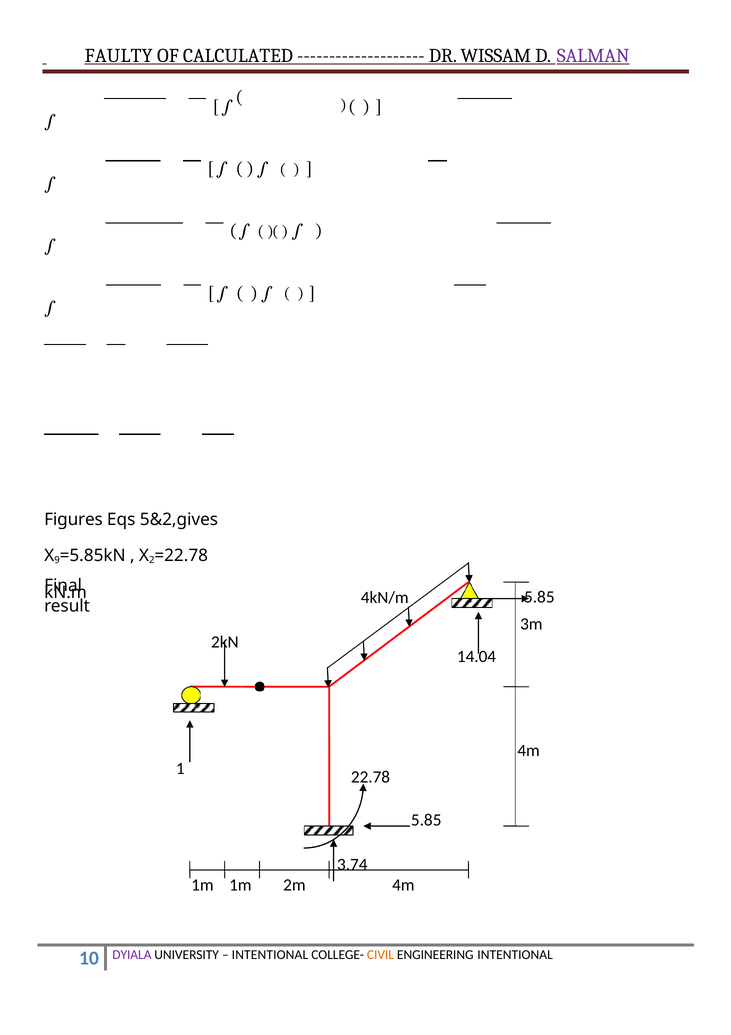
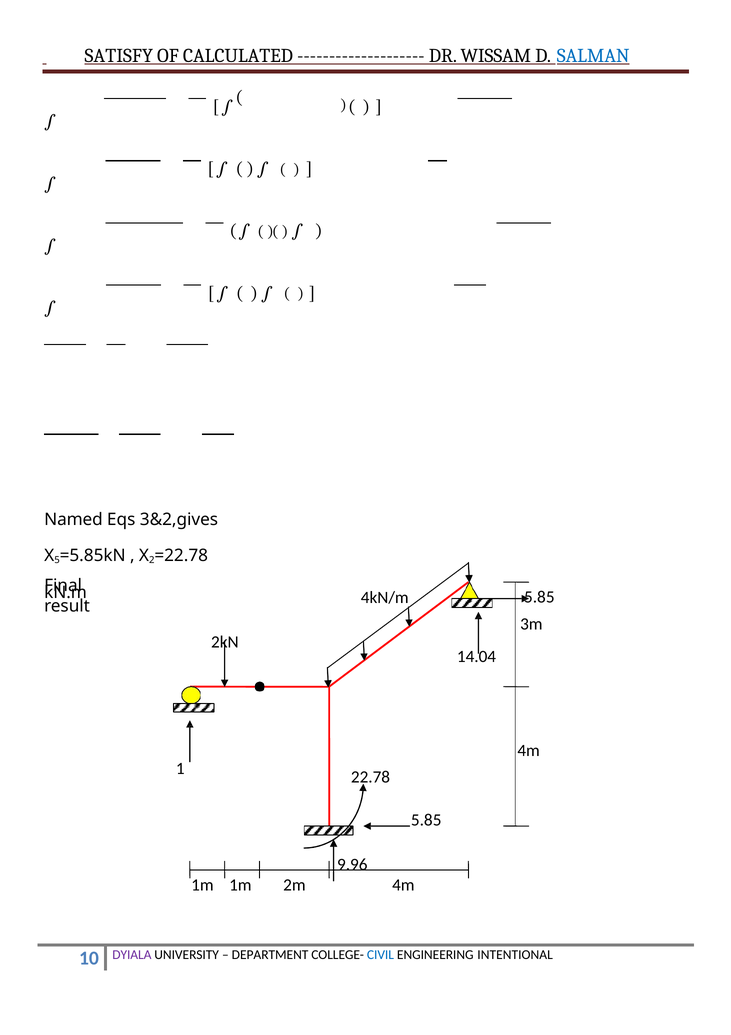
FAULTY: FAULTY -> SATISFY (119, 56)
SALMAN colour: purple -> blue (593, 56)
Figures: Figures -> Named (73, 519)
5&2,gives: 5&2,gives -> 3&2,gives (179, 519)
9: 9 -> 5 (57, 560)
3.74: 3.74 -> 9.96 (352, 864)
INTENTIONAL: INTENTIONAL -> DEPARTMENT (270, 954)
CIVIL colour: orange -> blue (380, 954)
